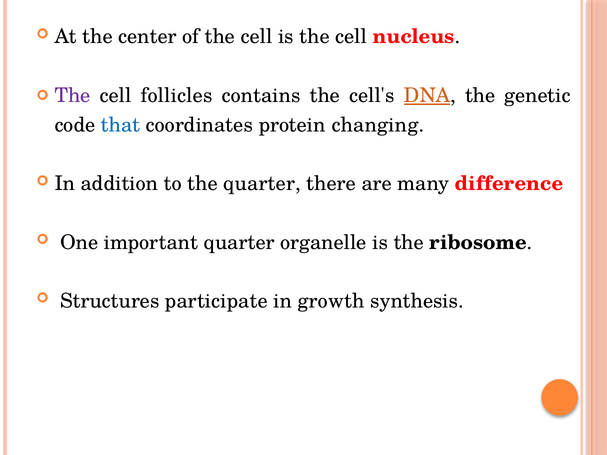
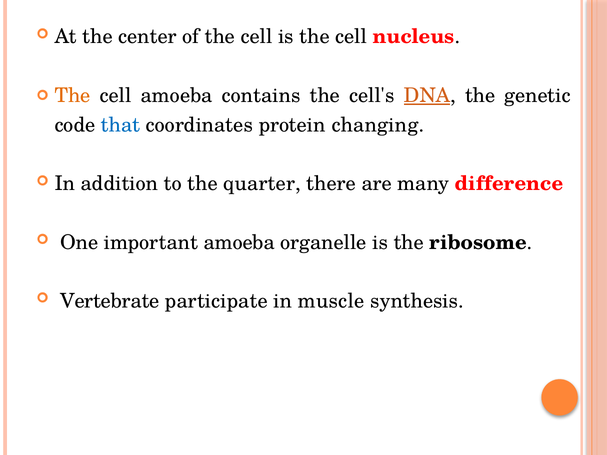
The colour: purple -> orange (73, 95)
cell follicles: follicles -> amoeba (177, 95)
important quarter: quarter -> amoeba (239, 243)
Structures: Structures -> Vertebrate (110, 301)
growth: growth -> muscle (331, 301)
